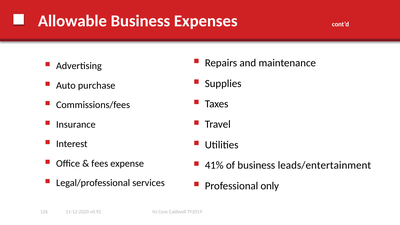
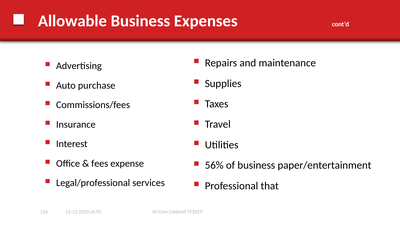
41%: 41% -> 56% (214, 165)
leads/entertainment: leads/entertainment -> paper/entertainment (324, 165)
only: only -> that (270, 186)
